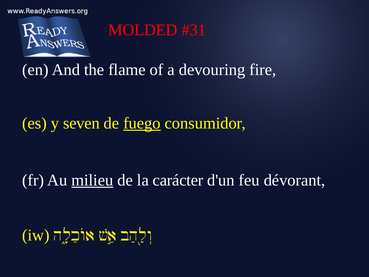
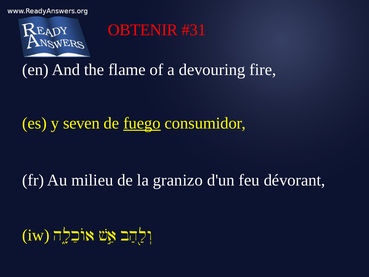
MOLDED: MOLDED -> OBTENIR (143, 30)
milieu underline: present -> none (92, 180)
carácter: carácter -> granizo (178, 180)
